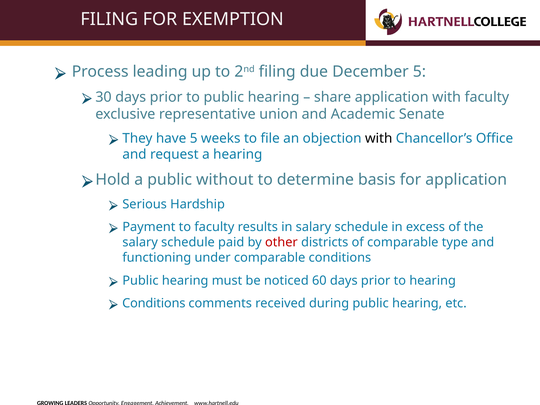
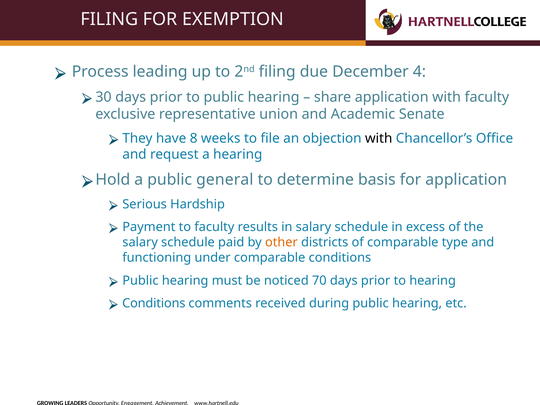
December 5: 5 -> 4 (419, 72)
have 5: 5 -> 8 (194, 138)
without: without -> general (225, 180)
other colour: red -> orange (281, 242)
60: 60 -> 70 (319, 280)
